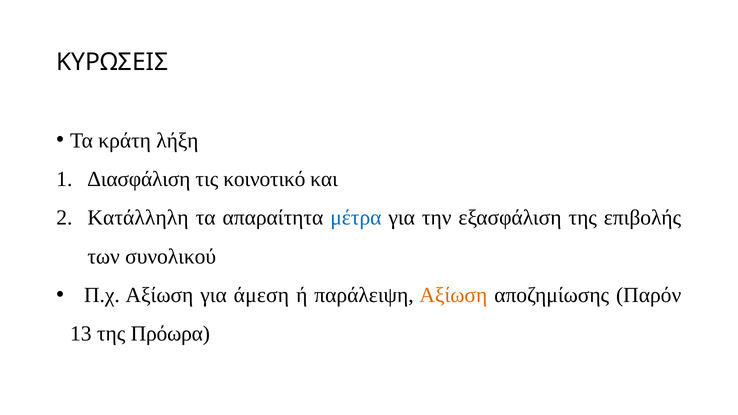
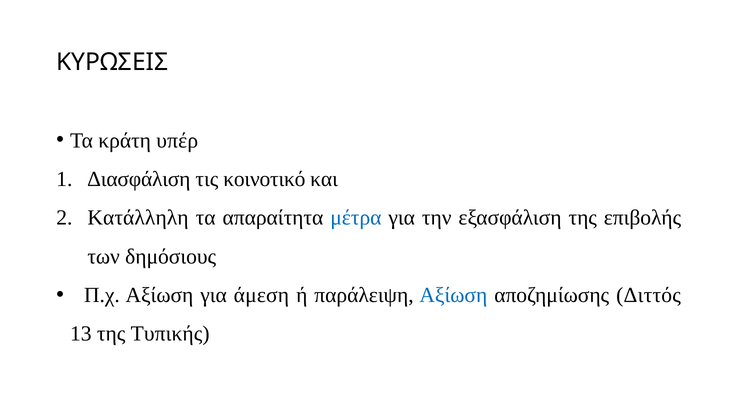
λήξη: λήξη -> υπέρ (177, 141)
συνολικού: συνολικού -> δημόσιους (171, 257)
Αξίωση colour: orange -> blue (453, 295)
Παρόν: Παρόν -> Διττός (649, 295)
Πρόωρα: Πρόωρα -> Τυπικής (170, 334)
